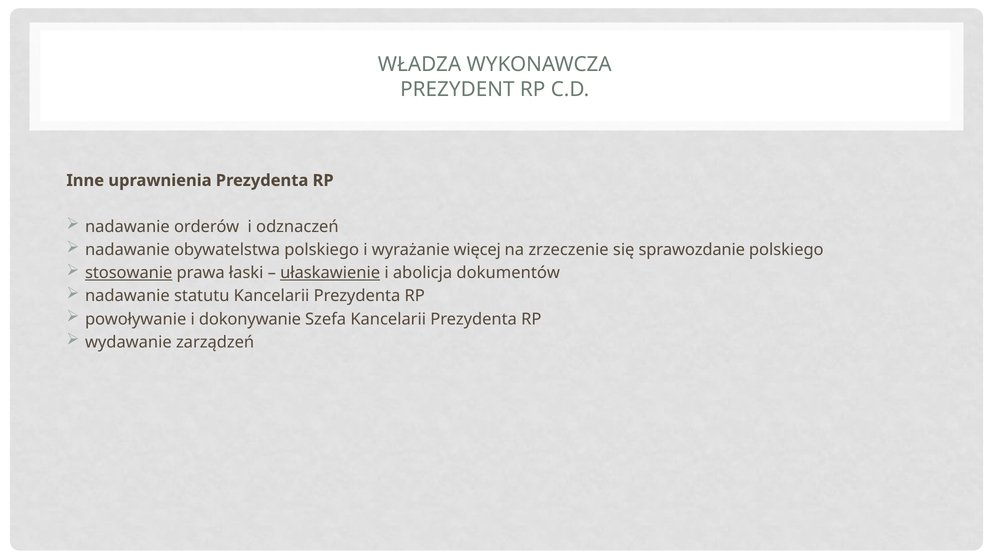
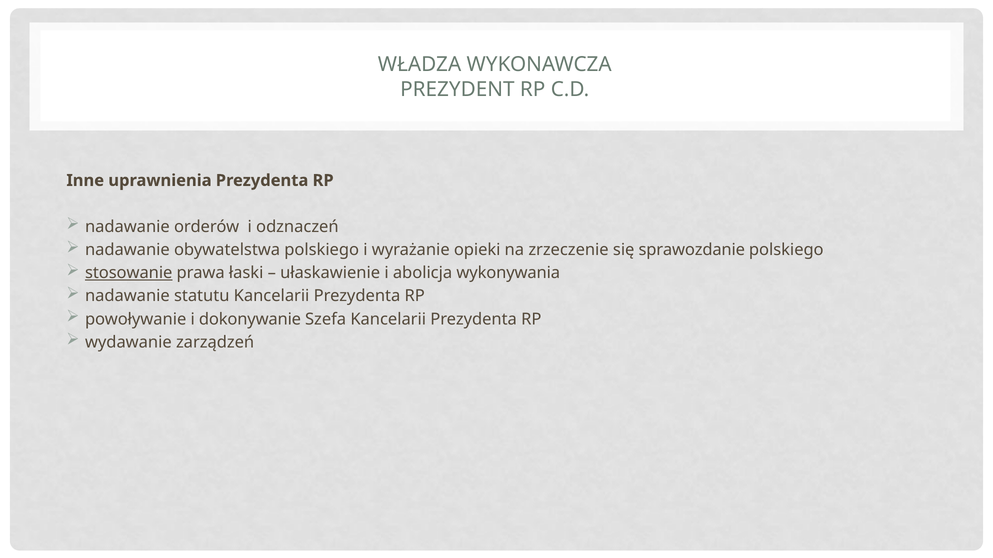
więcej: więcej -> opieki (477, 250)
ułaskawienie underline: present -> none (330, 273)
dokumentów: dokumentów -> wykonywania (508, 273)
